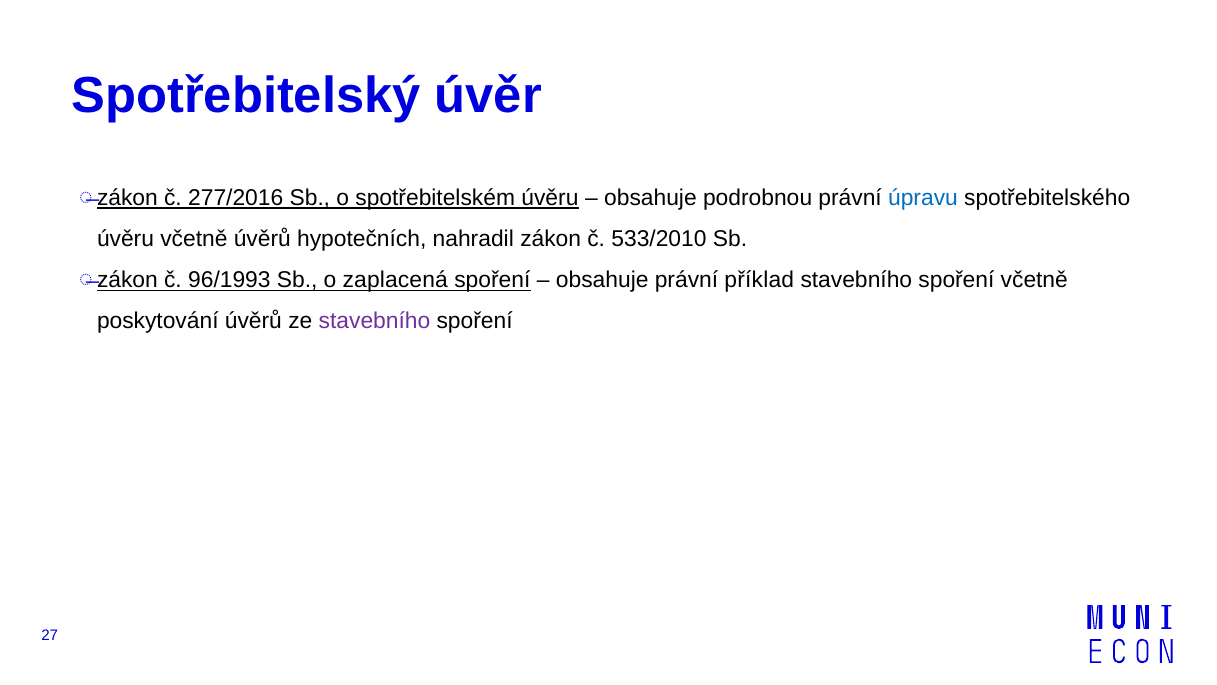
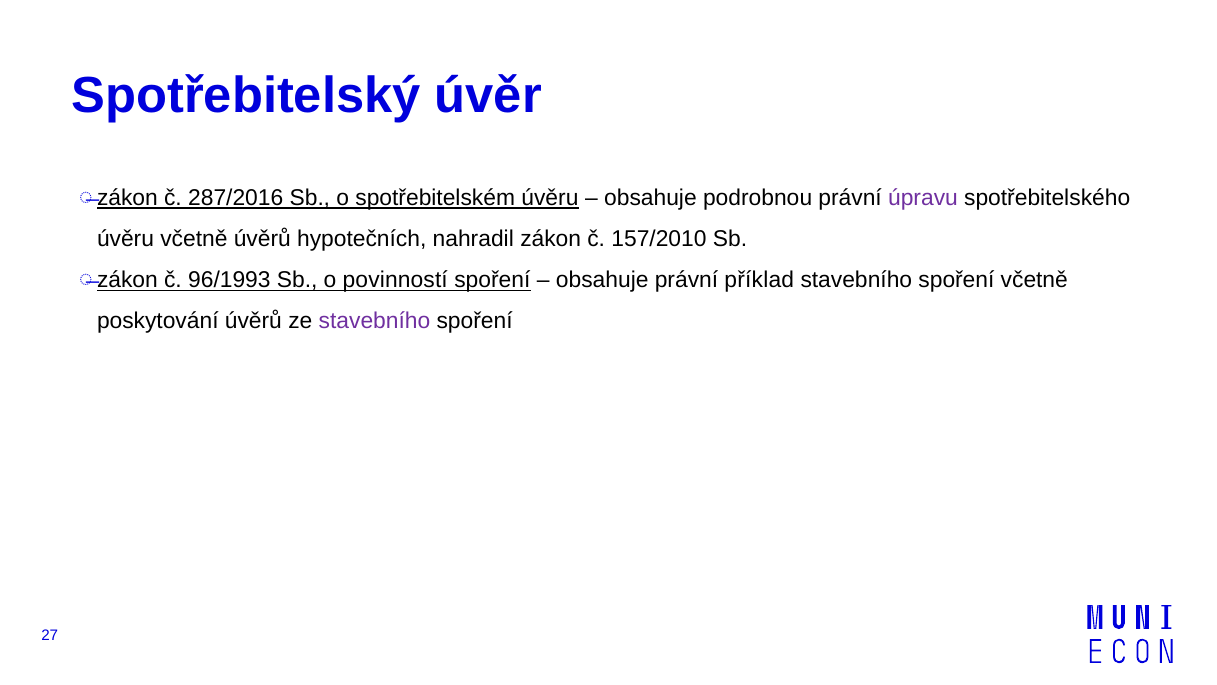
277/2016: 277/2016 -> 287/2016 (236, 198)
úpravu colour: blue -> purple (923, 198)
533/2010: 533/2010 -> 157/2010 (659, 239)
zaplacená: zaplacená -> povinností (395, 280)
